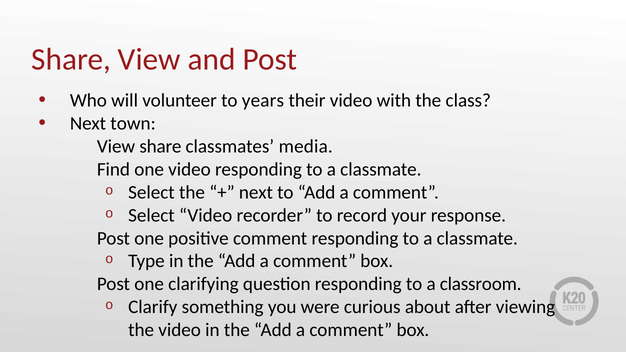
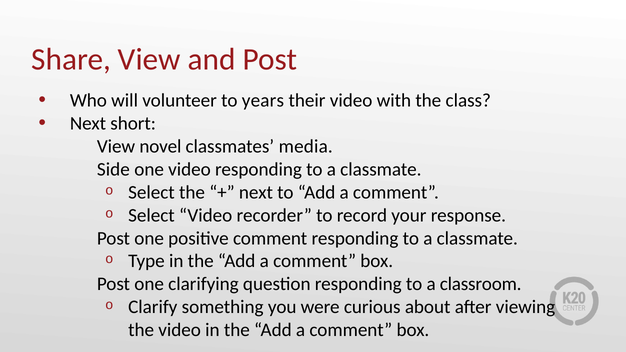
town: town -> short (133, 124)
View share: share -> novel (160, 147)
Find: Find -> Side (113, 170)
